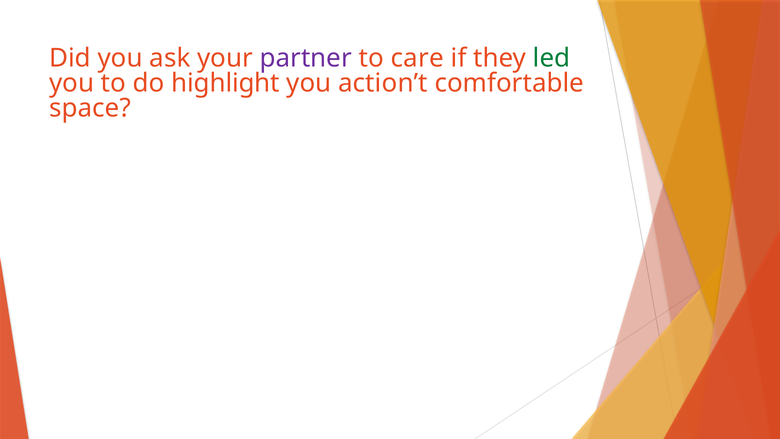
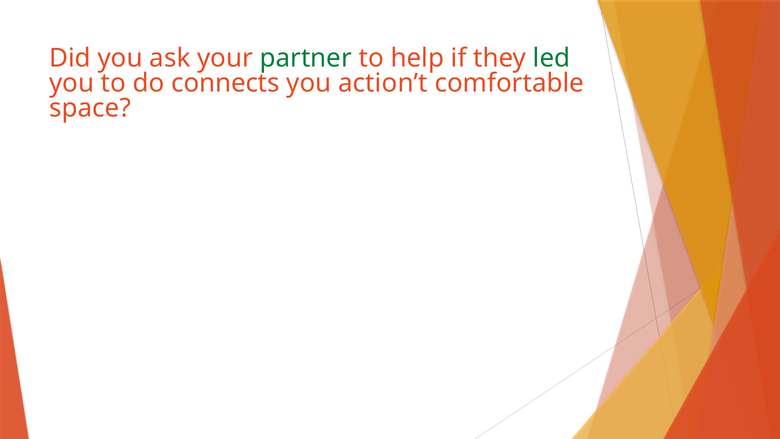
partner colour: purple -> green (306, 58)
care: care -> help (417, 58)
highlight: highlight -> connects (226, 83)
